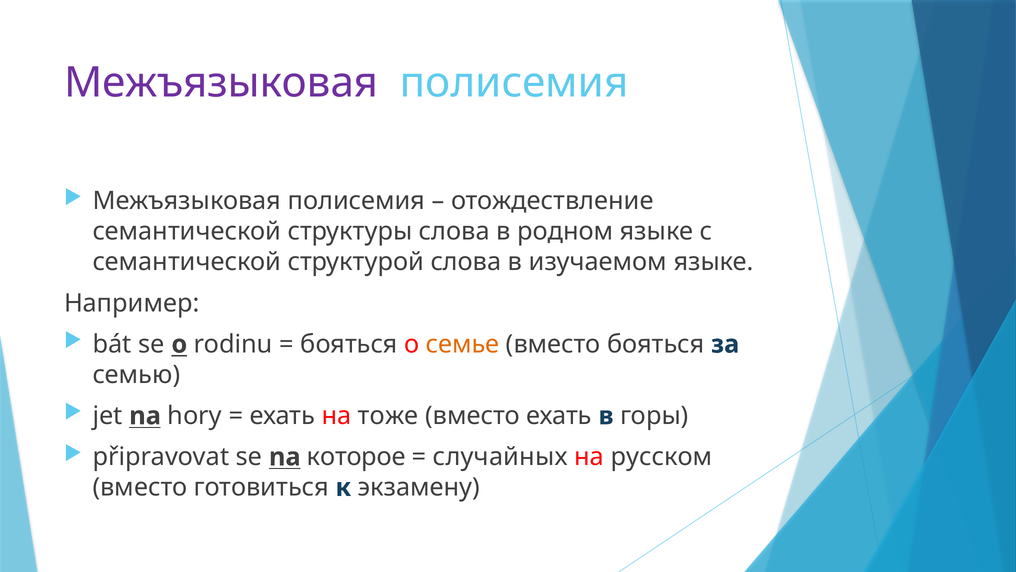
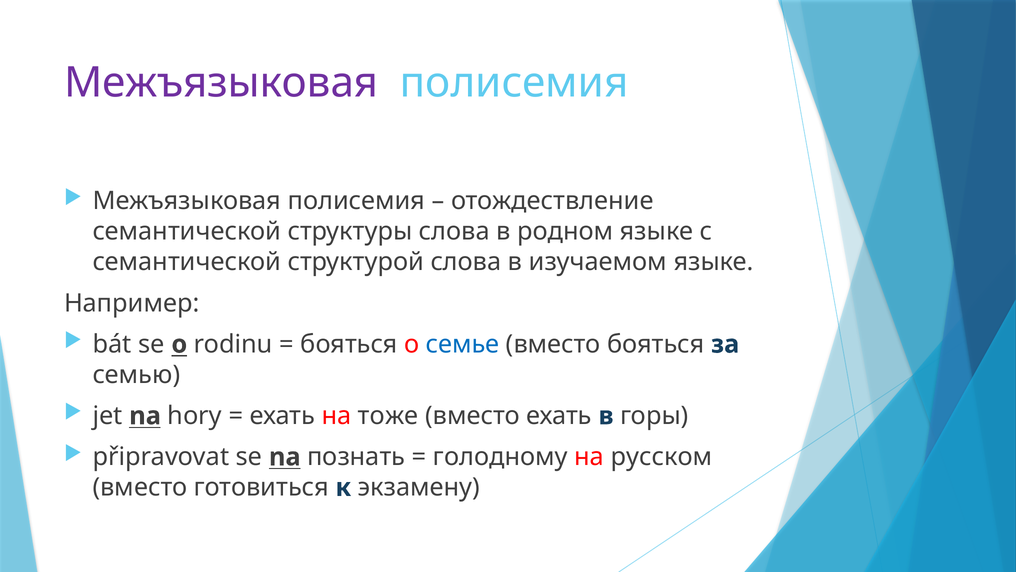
семье colour: orange -> blue (463, 344)
которое: которое -> познать (356, 457)
случайных: случайных -> голодному (500, 457)
